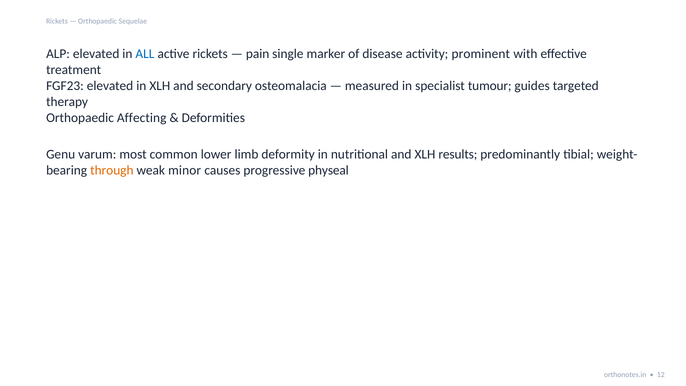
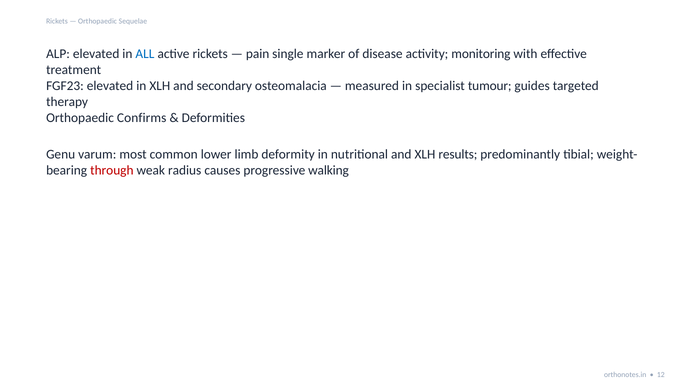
prominent: prominent -> monitoring (481, 54)
Affecting: Affecting -> Confirms (142, 118)
through colour: orange -> red (112, 171)
minor: minor -> radius (185, 171)
physeal: physeal -> walking (329, 171)
